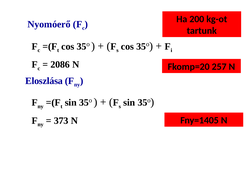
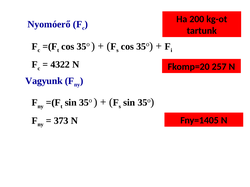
2086: 2086 -> 4322 (60, 65)
Eloszlása: Eloszlása -> Vagyunk (44, 81)
